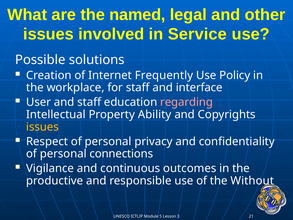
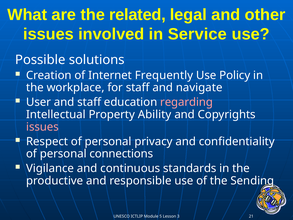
named: named -> related (137, 15)
interface: interface -> navigate (199, 87)
issues colour: yellow -> pink (42, 127)
outcomes: outcomes -> standards (190, 168)
Without: Without -> Sending (252, 181)
